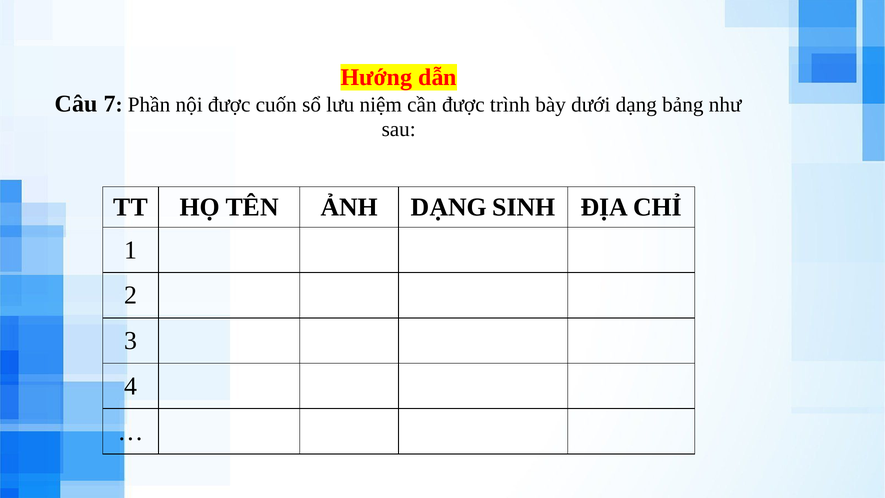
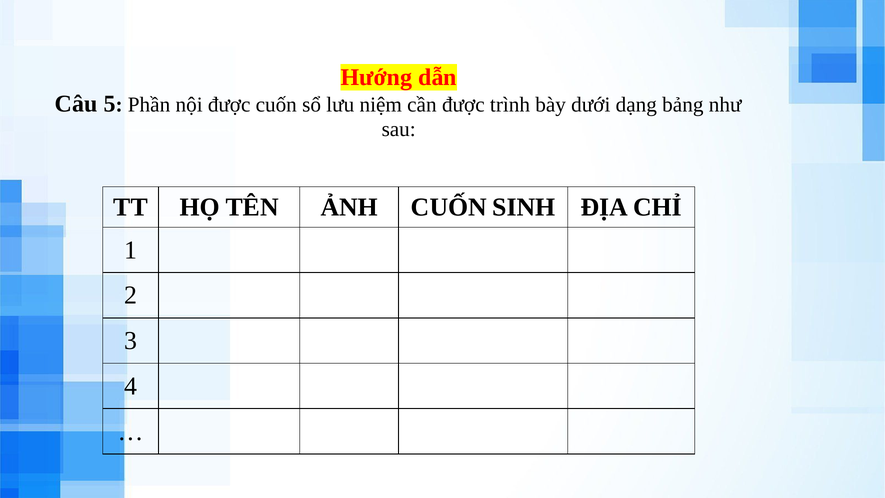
7: 7 -> 5 (110, 104)
ẢNH DẠNG: DẠNG -> CUỐN (449, 207)
